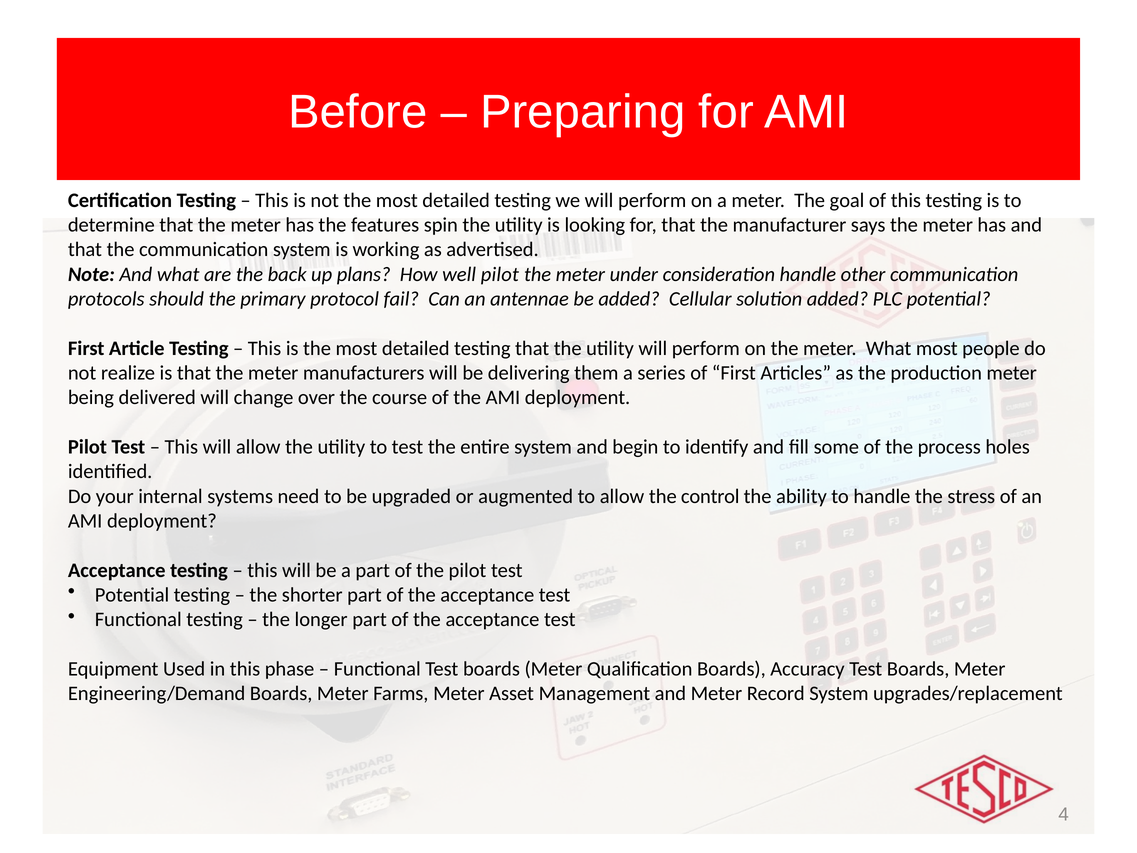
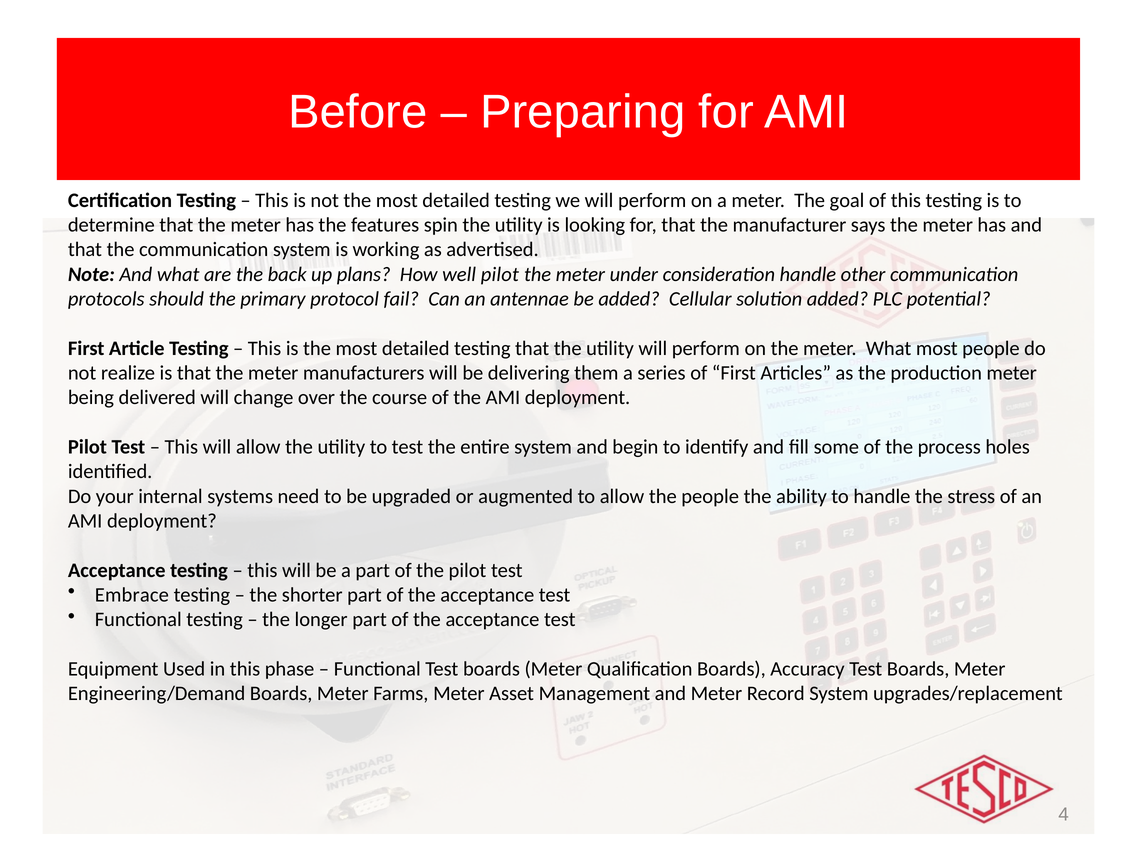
the control: control -> people (710, 496)
Potential: Potential -> Embrace (132, 595)
